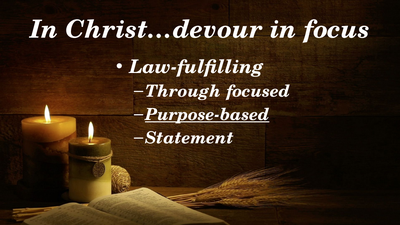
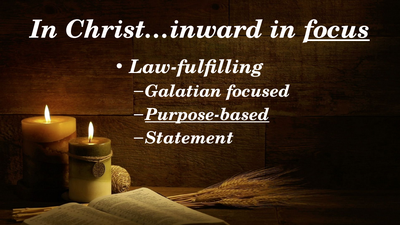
Christ…devour: Christ…devour -> Christ…inward (164, 29)
focus underline: none -> present (337, 29)
Through: Through -> Galatian (183, 91)
